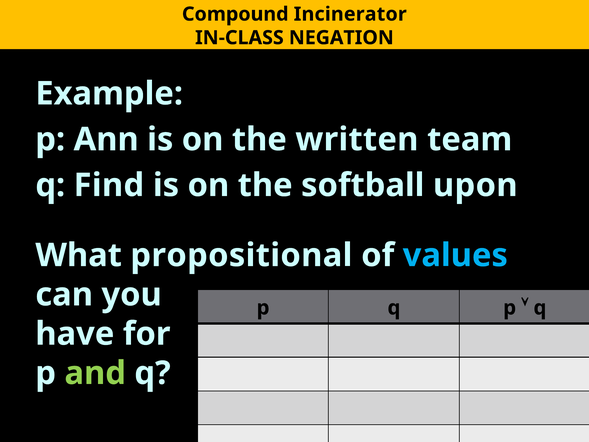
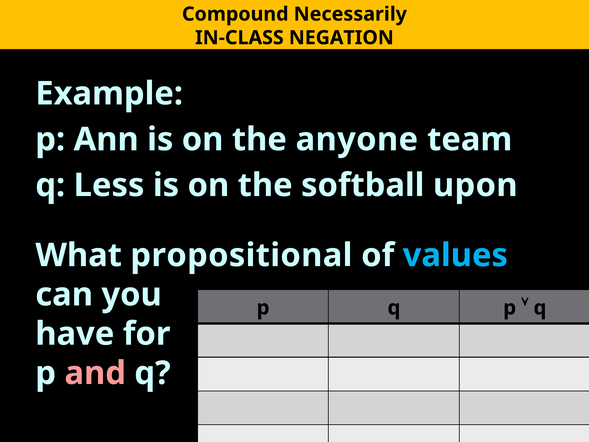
Incinerator: Incinerator -> Necessarily (350, 14)
written: written -> anyone (357, 139)
Find: Find -> Less (109, 185)
and colour: light green -> pink (95, 373)
